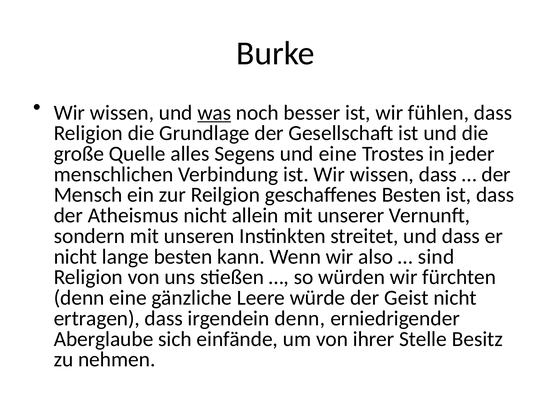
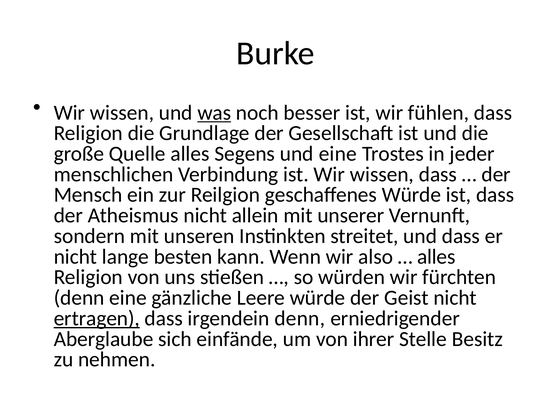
geschaffenes Besten: Besten -> Würde (411, 195)
sind: sind -> alles (436, 257)
ertragen underline: none -> present (97, 319)
